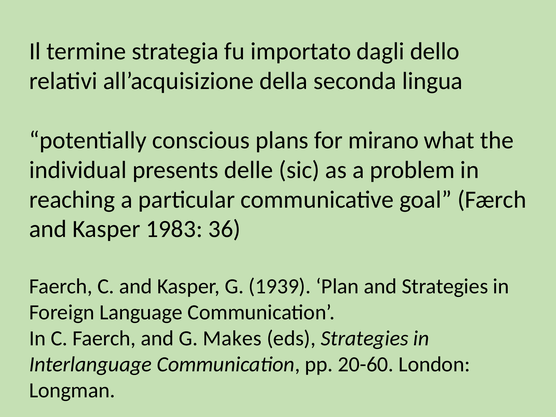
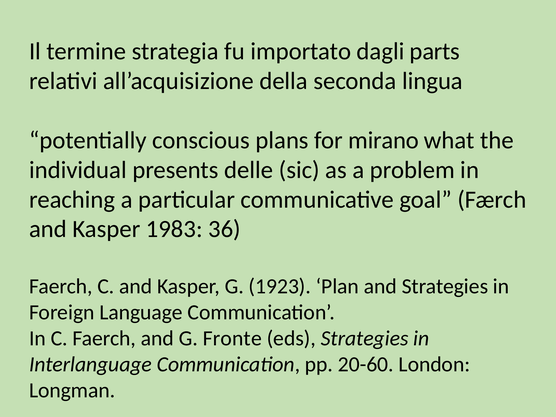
dello: dello -> parts (435, 51)
1939: 1939 -> 1923 (280, 286)
Makes: Makes -> Fronte (232, 338)
